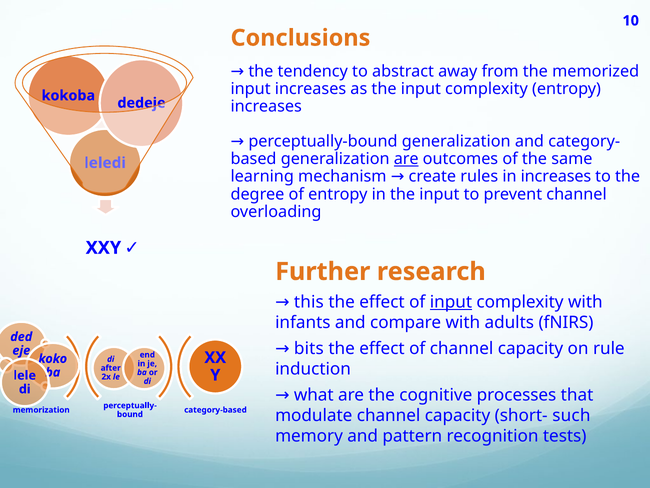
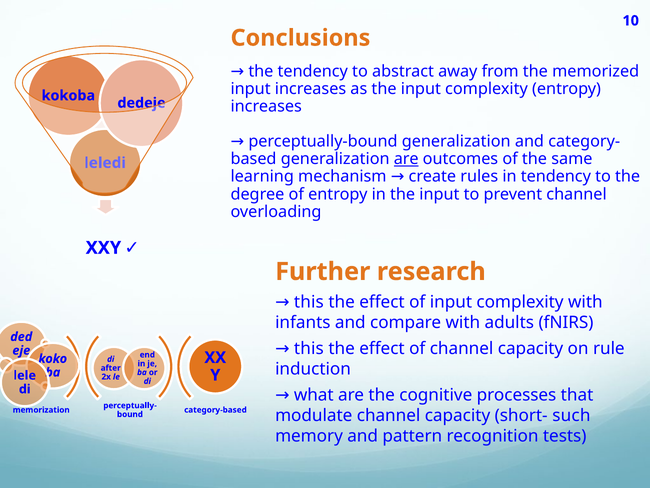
in increases: increases -> tendency (556, 176)
input underline: present -> none (451, 302)
bits: bits -> this (309, 348)
